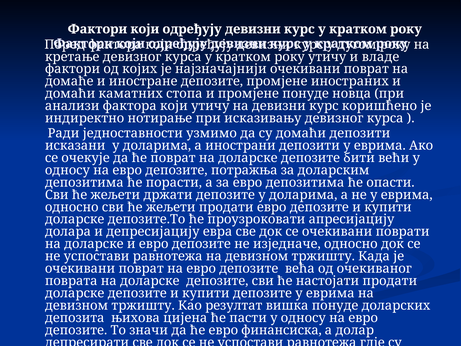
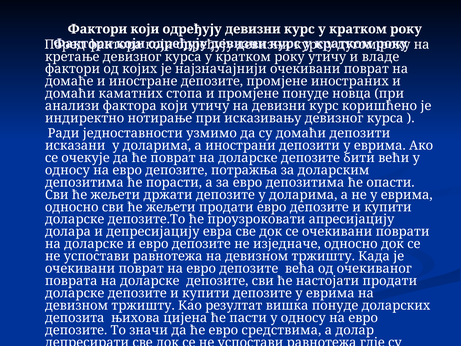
финансиска: финансиска -> средствима (281, 330)
